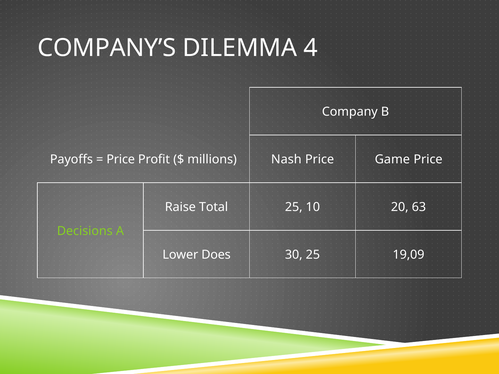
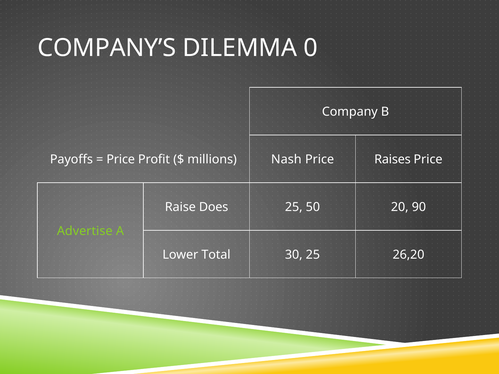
4: 4 -> 0 (311, 48)
Game: Game -> Raises (392, 160)
Total: Total -> Does (214, 207)
10: 10 -> 50 (313, 207)
63: 63 -> 90 (419, 207)
Decisions: Decisions -> Advertise (85, 231)
Does: Does -> Total (216, 255)
19,09: 19,09 -> 26,20 (409, 255)
